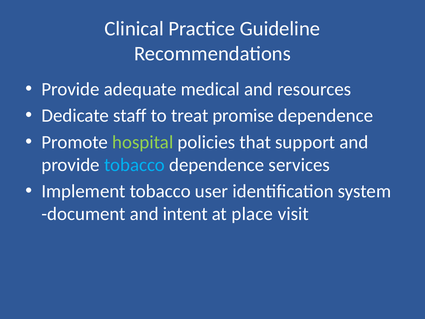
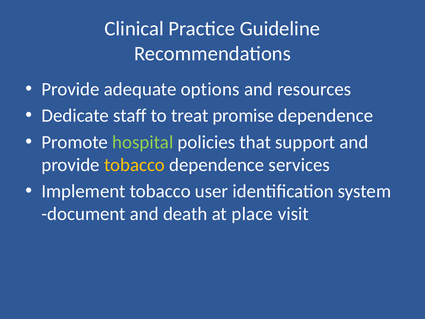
medical: medical -> options (210, 89)
tobacco colour: light blue -> yellow (134, 165)
intent: intent -> death (185, 214)
